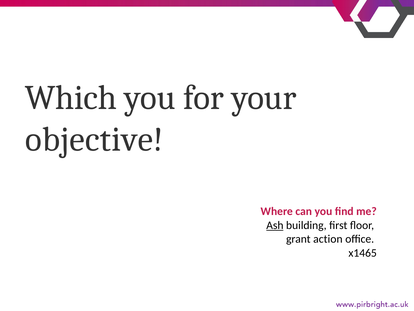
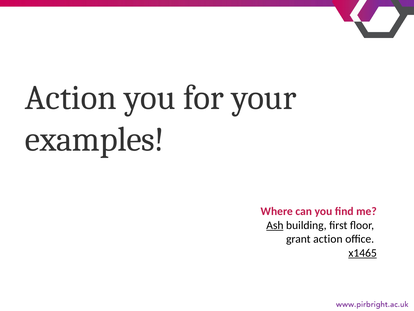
Which: Which -> Action (71, 98)
objective: objective -> examples (95, 139)
x1465 underline: none -> present (363, 253)
